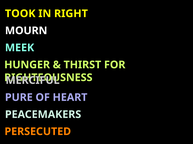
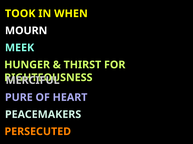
RIGHT: RIGHT -> WHEN (71, 14)
